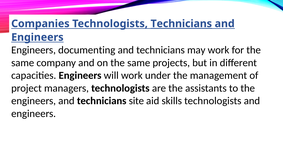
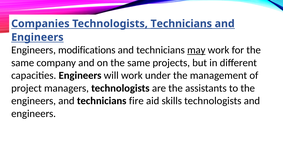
documenting: documenting -> modifications (87, 50)
may underline: none -> present (196, 50)
site: site -> fire (136, 101)
